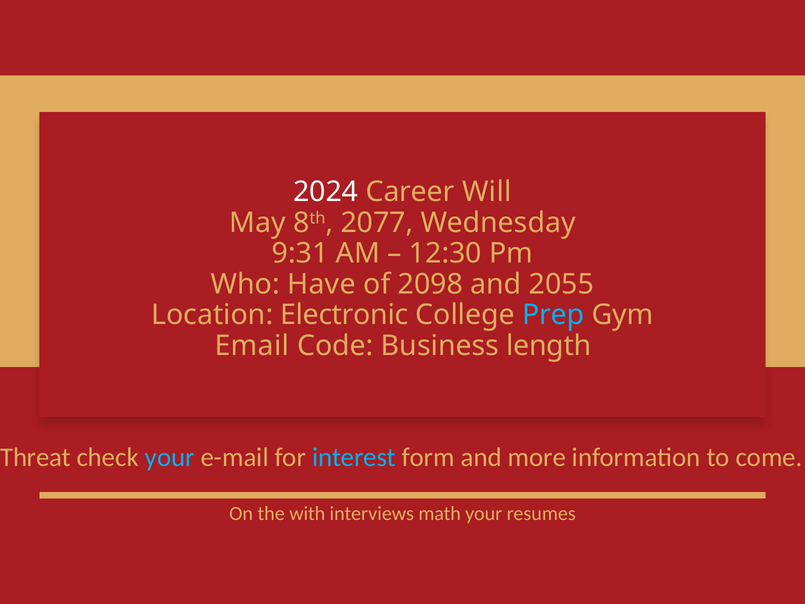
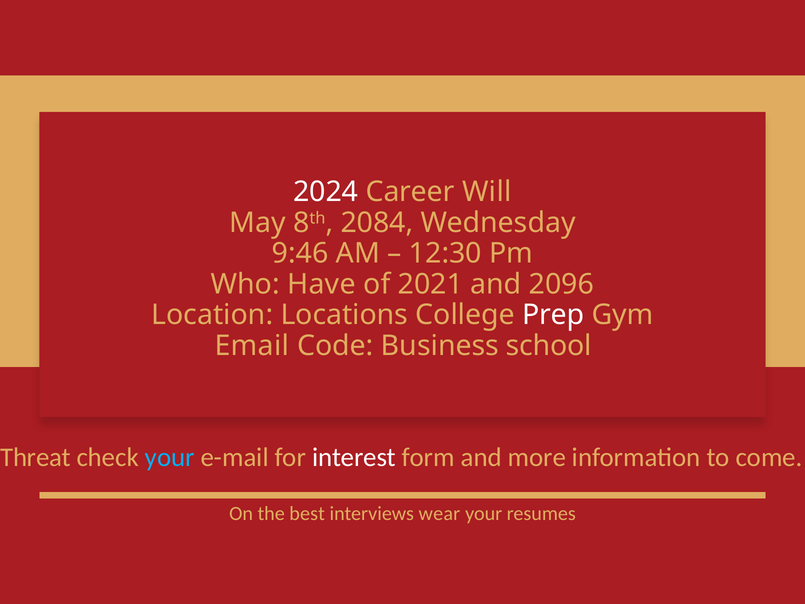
2077: 2077 -> 2084 (377, 223)
9:31: 9:31 -> 9:46 (300, 253)
2098: 2098 -> 2021 (430, 284)
2055: 2055 -> 2096 (562, 284)
Electronic: Electronic -> Locations (344, 315)
Prep colour: light blue -> white (553, 315)
length: length -> school (549, 346)
interest colour: light blue -> white (354, 457)
with: with -> best (307, 513)
math: math -> wear (439, 513)
